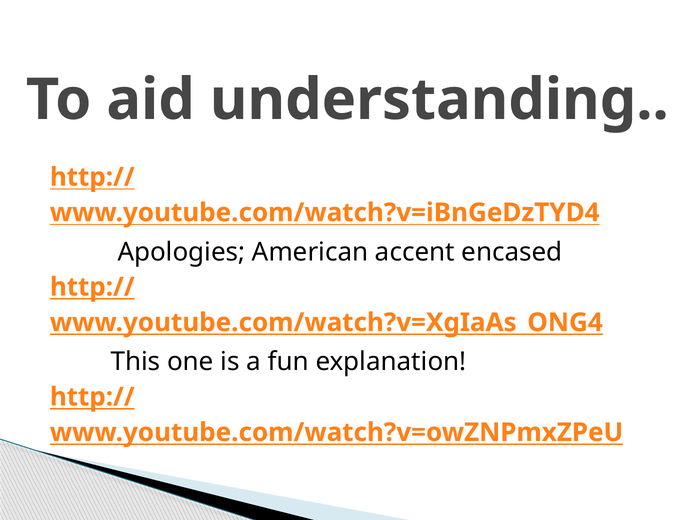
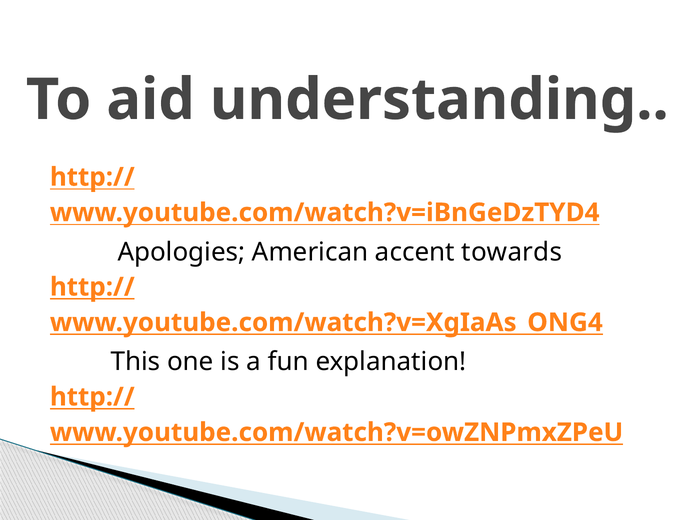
encased: encased -> towards (512, 252)
